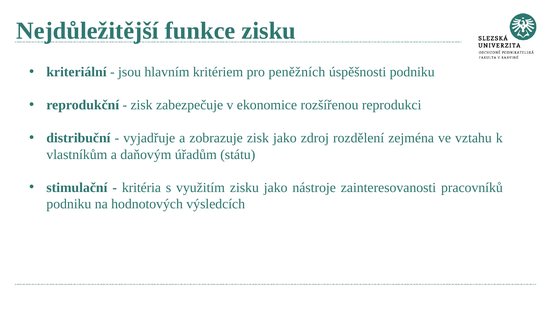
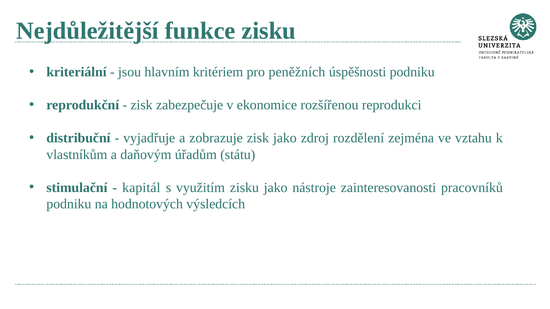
kritéria: kritéria -> kapitál (141, 188)
